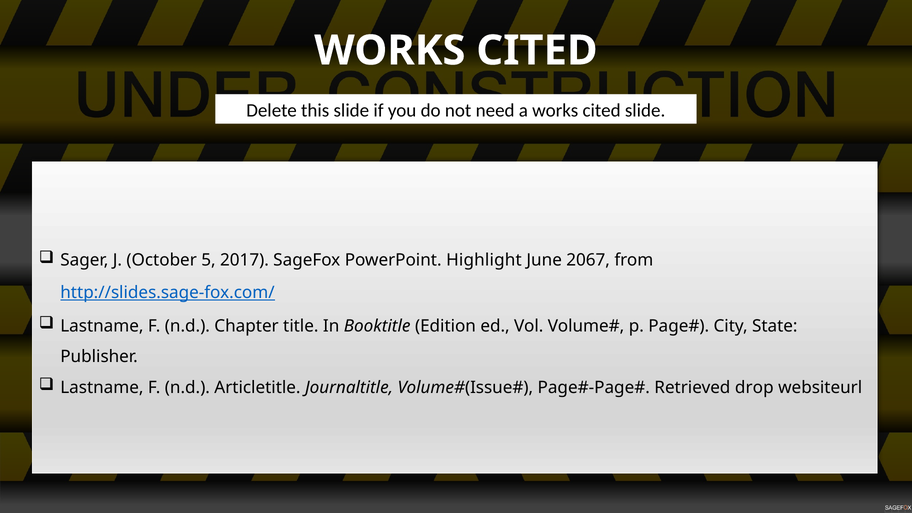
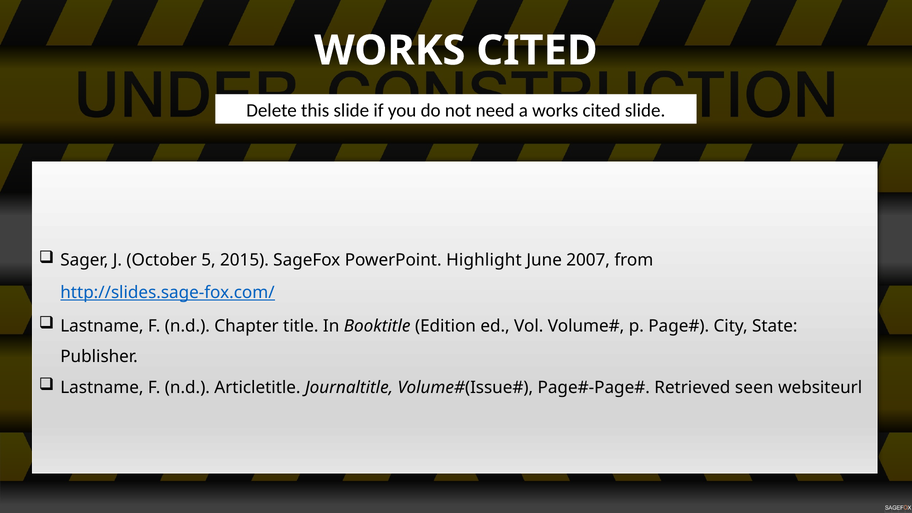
2017: 2017 -> 2015 (244, 260)
2067: 2067 -> 2007 (588, 260)
drop: drop -> seen (754, 388)
